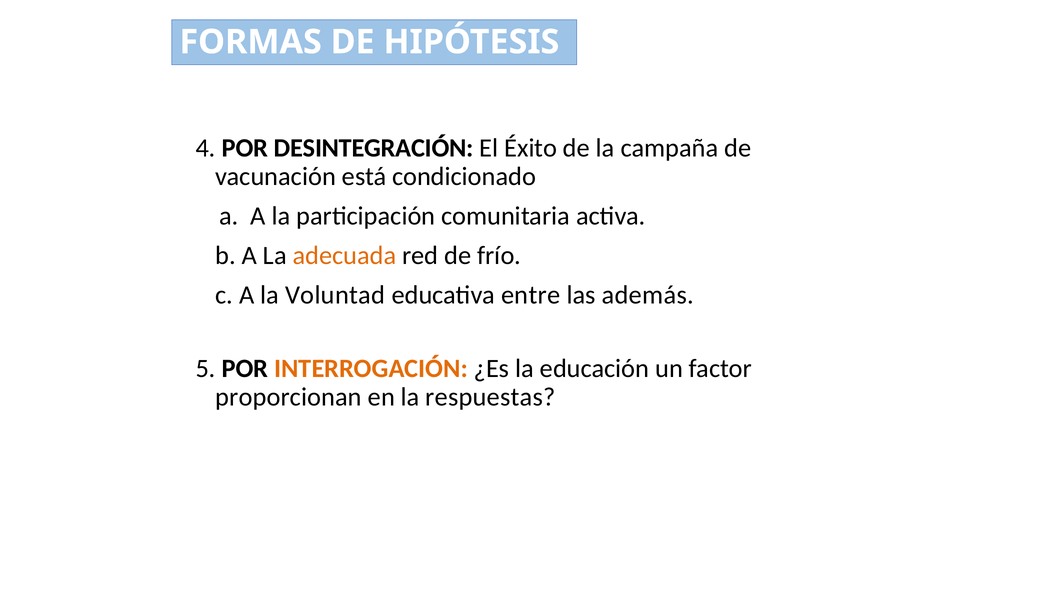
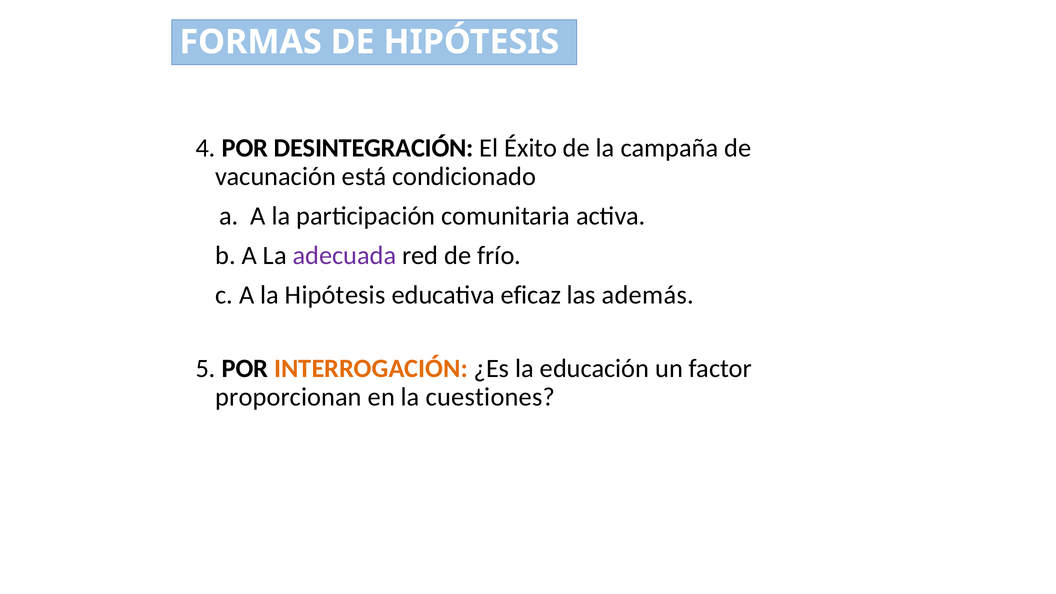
adecuada colour: orange -> purple (345, 255)
la Voluntad: Voluntad -> Hipótesis (335, 295)
entre: entre -> eficaz (531, 295)
respuestas: respuestas -> cuestiones (490, 397)
